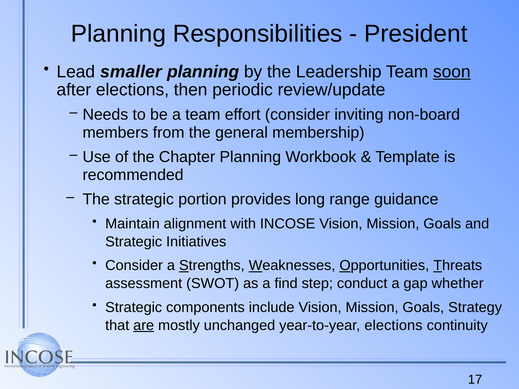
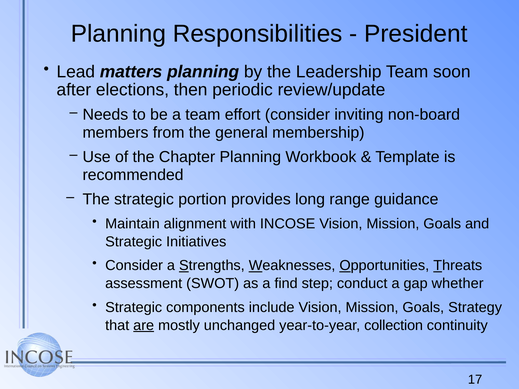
smaller: smaller -> matters (131, 72)
soon underline: present -> none (452, 72)
year-to-year elections: elections -> collection (394, 326)
